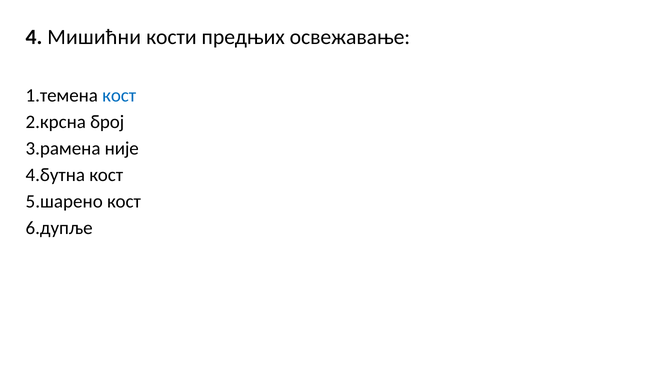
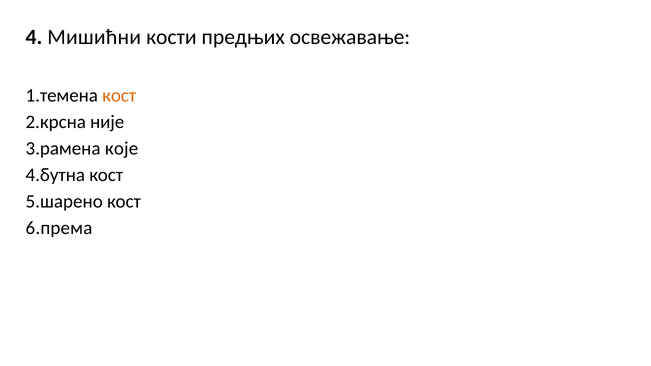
кост colour: blue -> orange (119, 95)
број: број -> није (107, 122)
није: није -> које (122, 149)
6.дупље: 6.дупље -> 6.према (59, 228)
